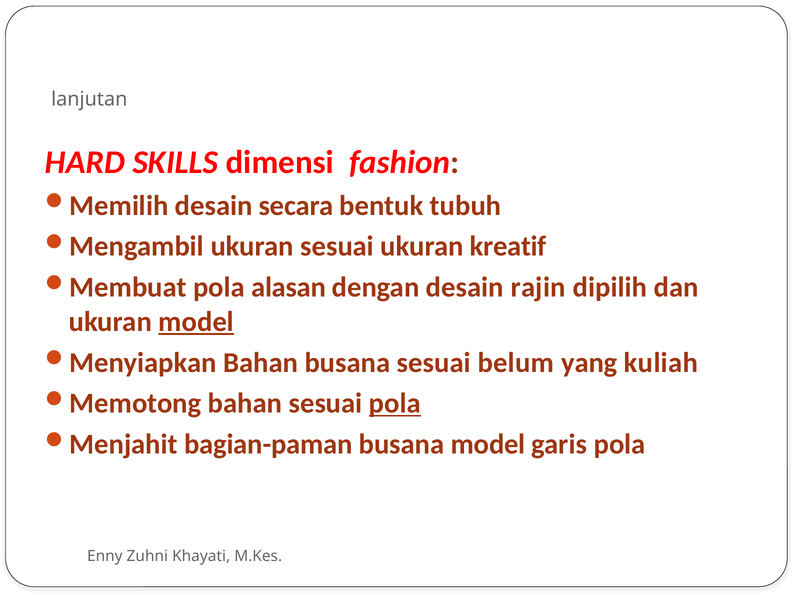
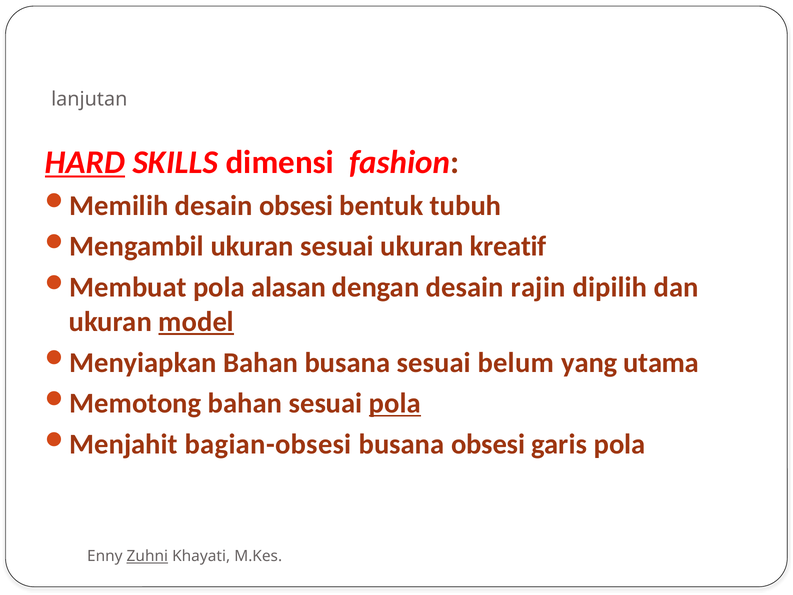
HARD underline: none -> present (85, 162)
desain secara: secara -> obsesi (296, 206)
kuliah: kuliah -> utama (661, 362)
bagian-paman: bagian-paman -> bagian-obsesi (268, 444)
busana model: model -> obsesi (488, 444)
Zuhni underline: none -> present (147, 556)
